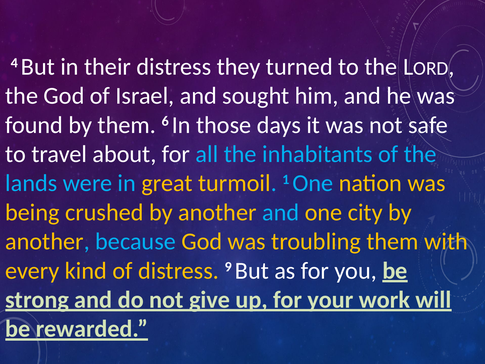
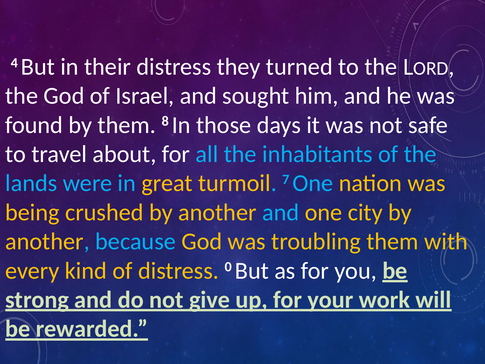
6: 6 -> 8 (165, 121)
1: 1 -> 7 (286, 179)
9: 9 -> 0 (228, 267)
